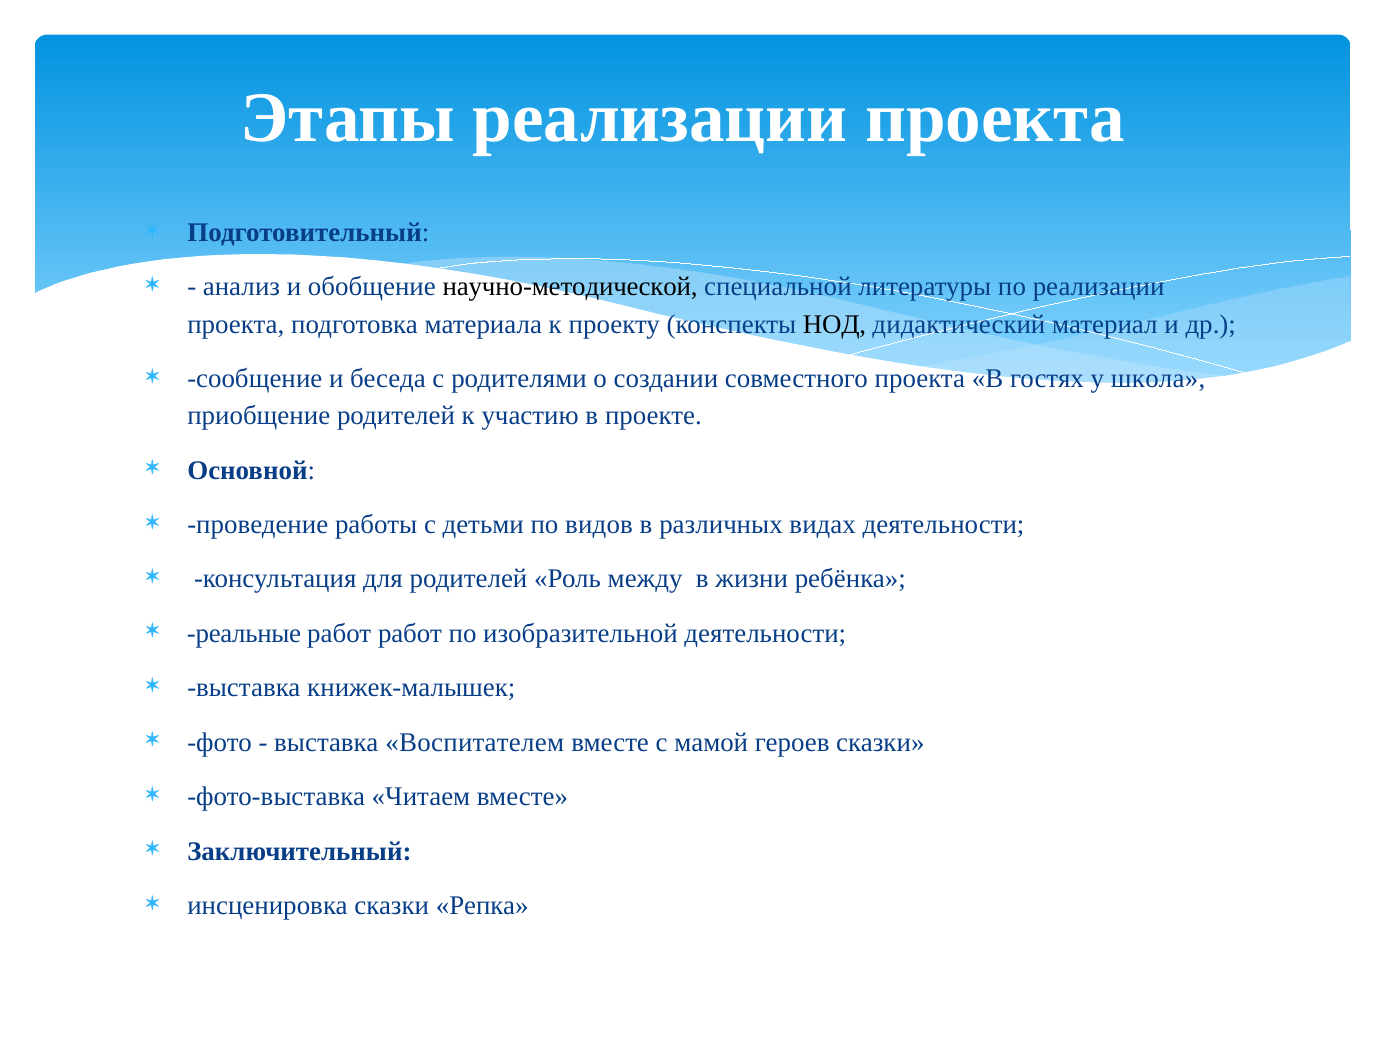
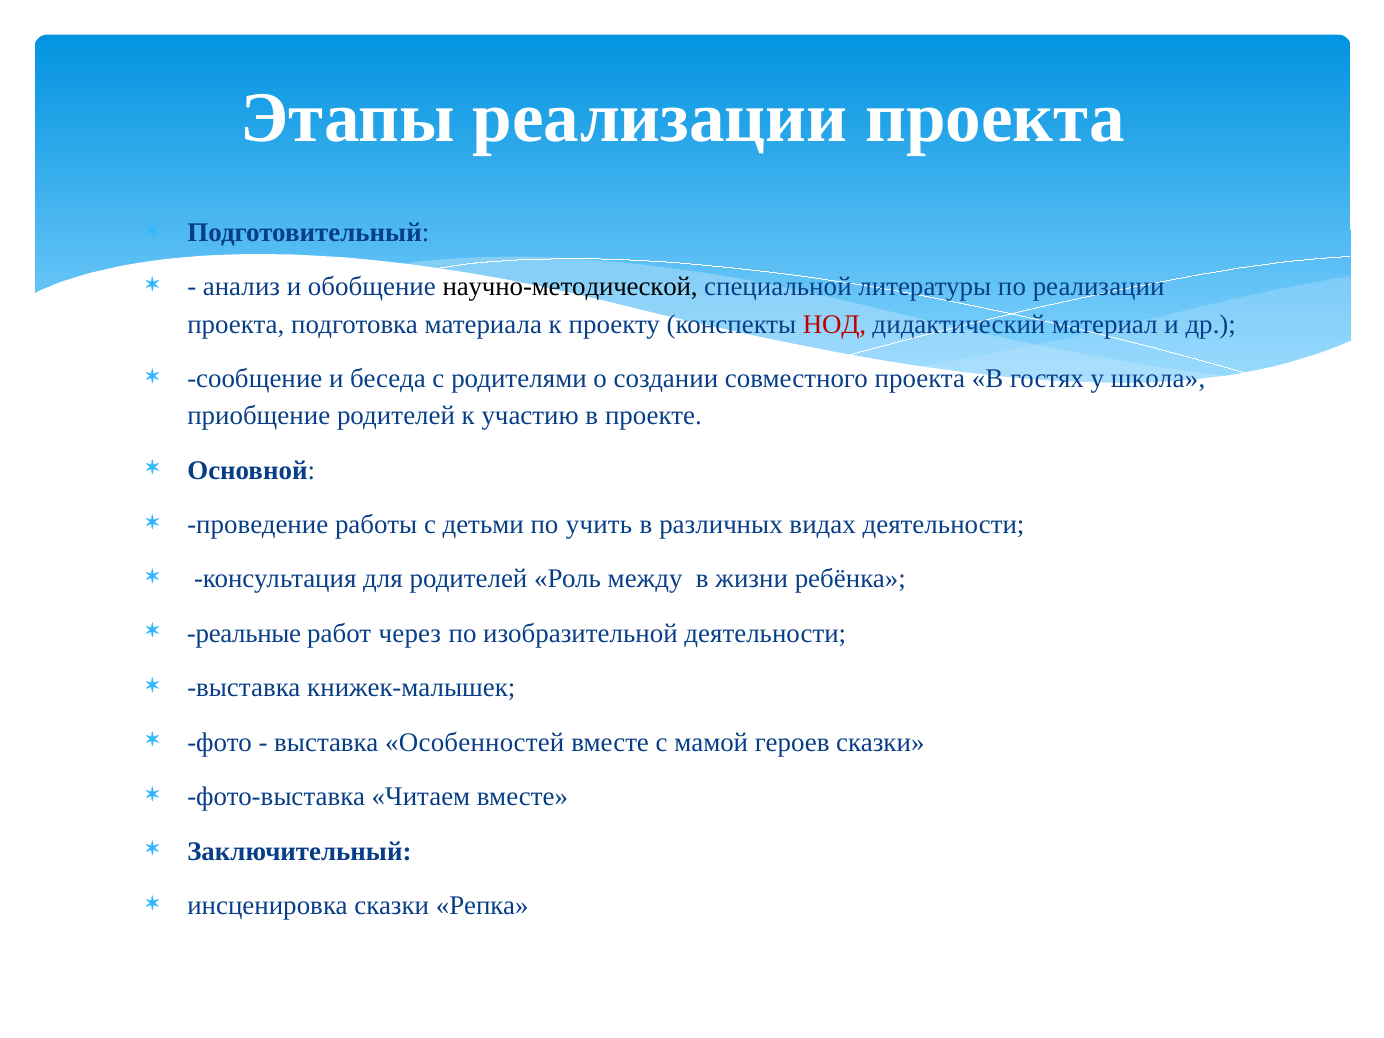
НОД colour: black -> red (835, 324)
видов: видов -> учить (599, 525)
работ работ: работ -> через (410, 633)
Воспитателем: Воспитателем -> Особенностей (475, 742)
